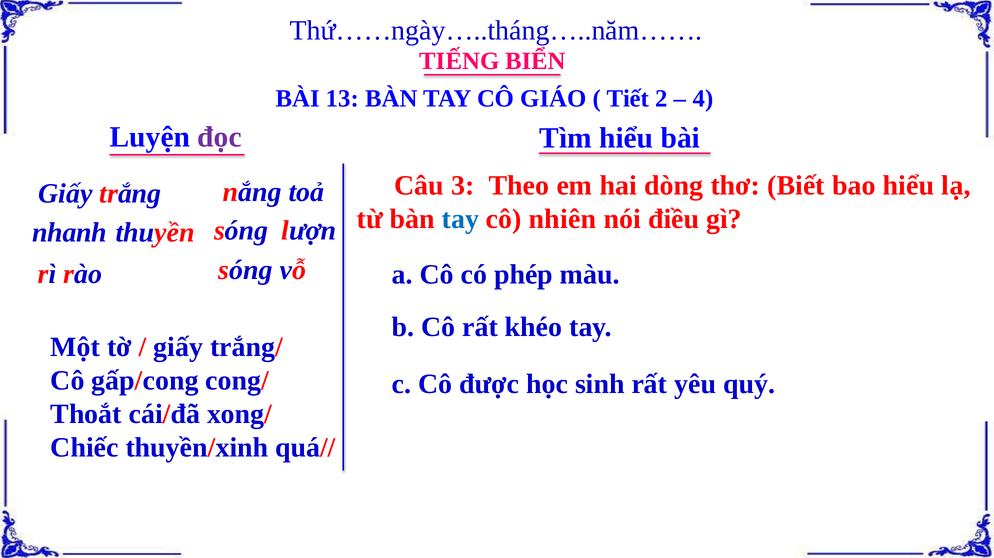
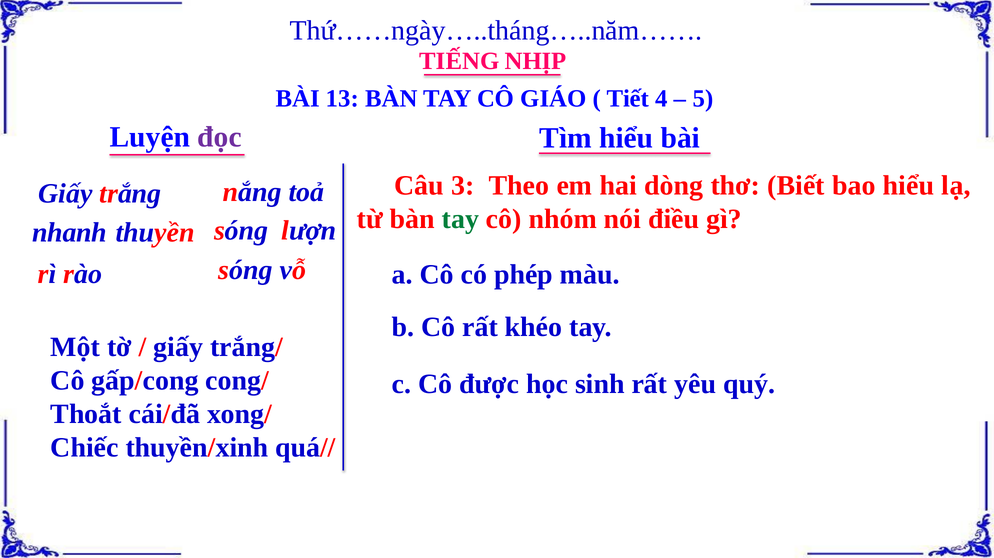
BIỂN: BIỂN -> NHỊP (536, 61)
2: 2 -> 4 (662, 98)
4: 4 -> 5 (703, 98)
tay colour: blue -> green (460, 219)
nhiên: nhiên -> nhóm (563, 219)
